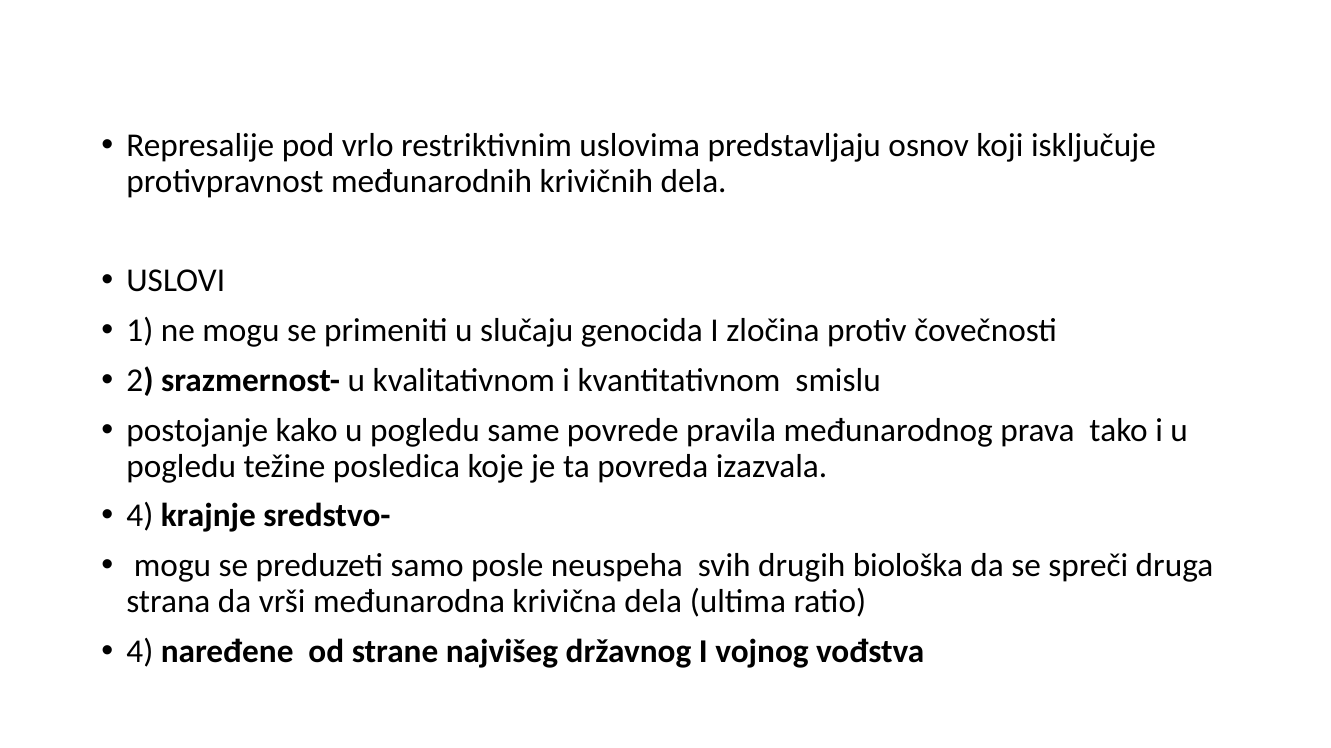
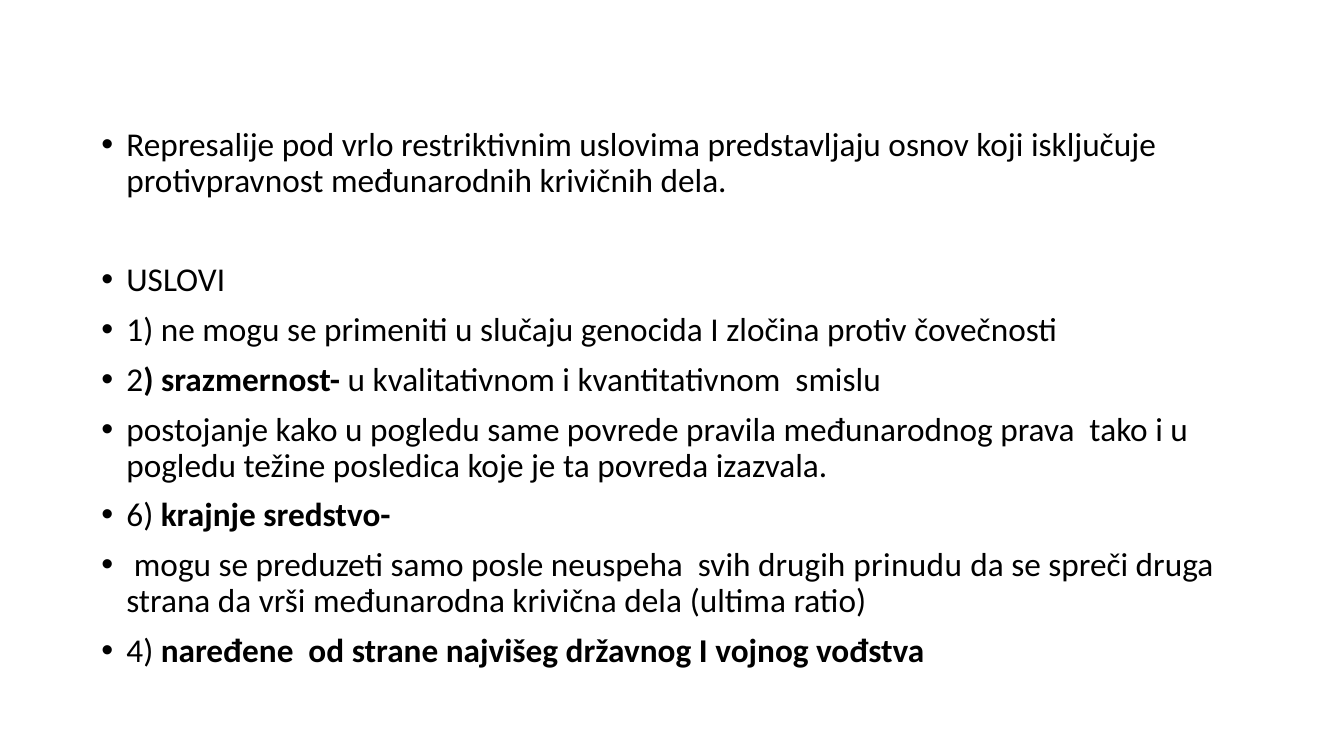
4: 4 -> 6 (140, 516)
biološka: biološka -> prinudu (908, 566)
